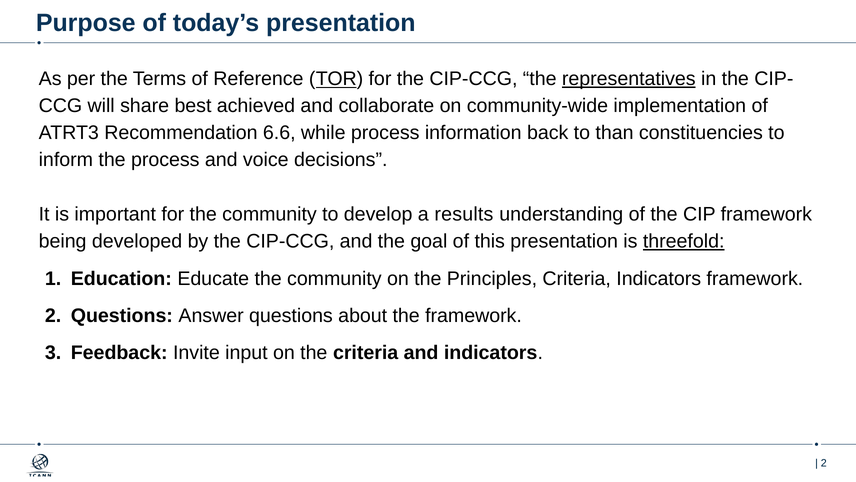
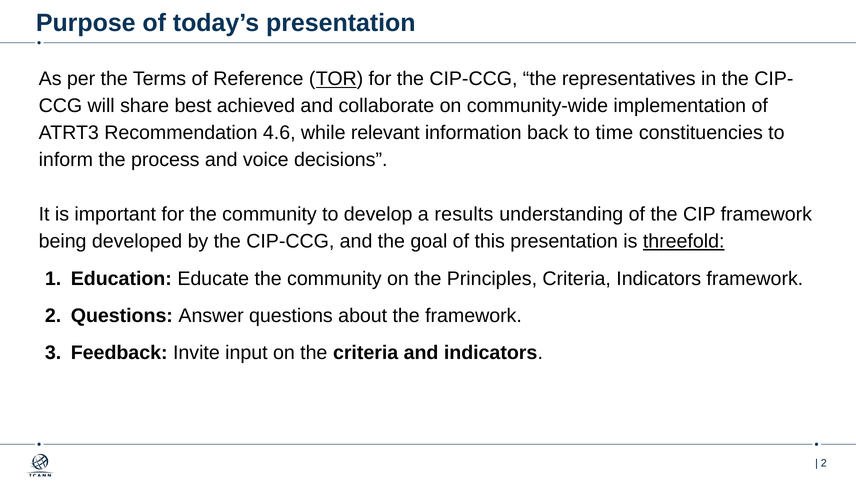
representatives underline: present -> none (629, 79)
6.6: 6.6 -> 4.6 (279, 133)
while process: process -> relevant (385, 133)
than: than -> time (614, 133)
